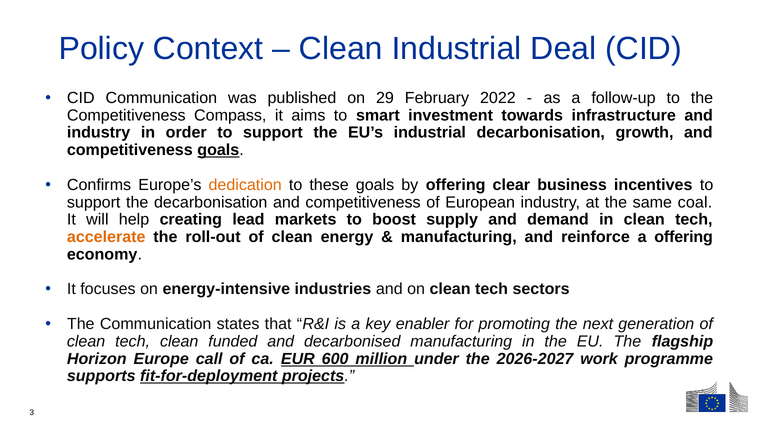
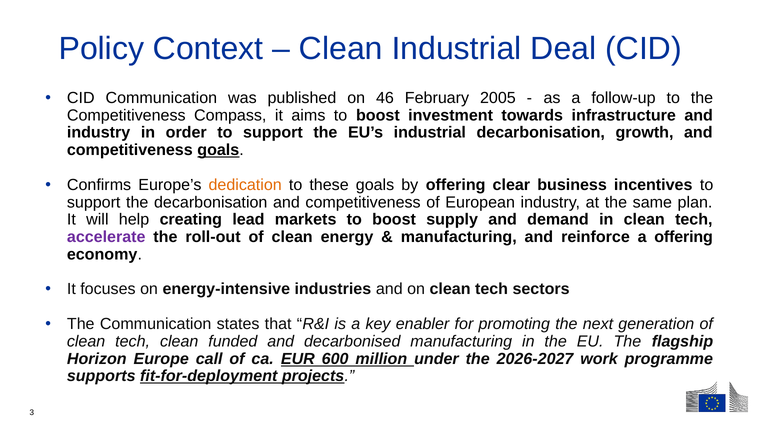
29: 29 -> 46 (385, 98)
2022: 2022 -> 2005 (498, 98)
aims to smart: smart -> boost (378, 115)
coal: coal -> plan (695, 202)
accelerate colour: orange -> purple (106, 237)
